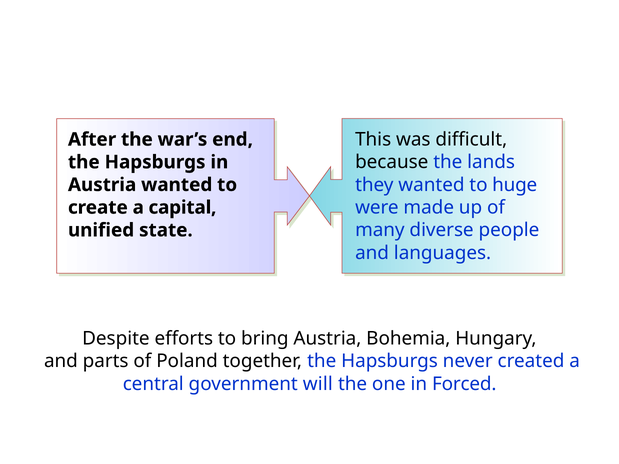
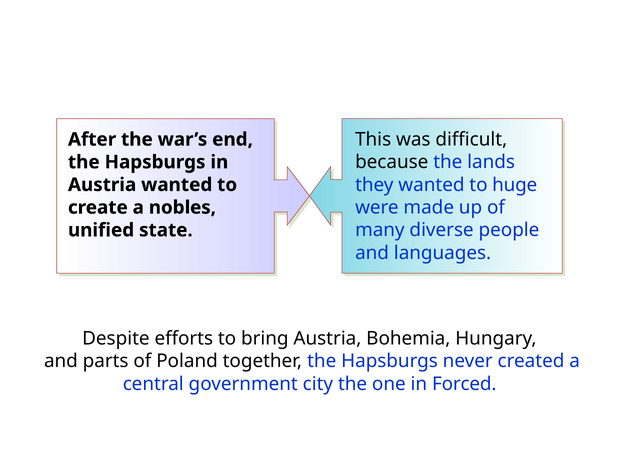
capital: capital -> nobles (182, 208)
will: will -> city (318, 384)
